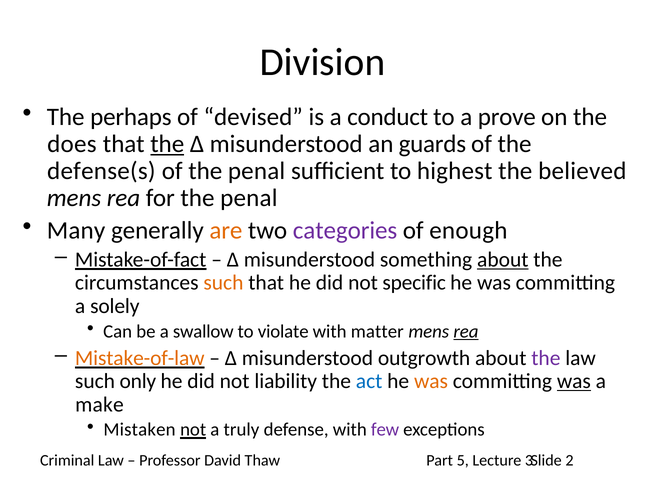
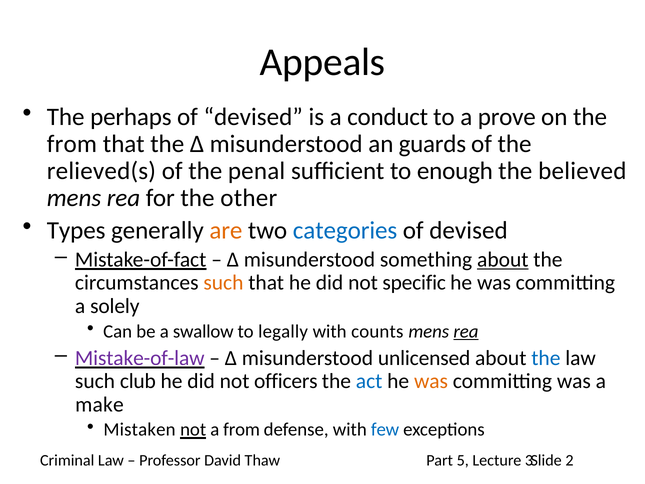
Division: Division -> Appeals (323, 62)
does: does -> from (72, 144)
the underline: present -> none (167, 144)
defense(s: defense(s -> relieved(s (101, 171)
highest: highest -> enough (455, 171)
for the penal: penal -> other (249, 198)
Many: Many -> Types (76, 230)
categories colour: purple -> blue (345, 230)
enough: enough -> devised (468, 230)
violate: violate -> legally (283, 331)
matter: matter -> counts (377, 331)
Mistake-of-law colour: orange -> purple (140, 358)
outgrowth: outgrowth -> unlicensed (424, 358)
the colour: purple -> blue (546, 358)
only: only -> club (138, 381)
liability: liability -> officers (286, 381)
was underline: present -> none (574, 381)
a truly: truly -> from (242, 430)
few colour: purple -> blue (385, 430)
